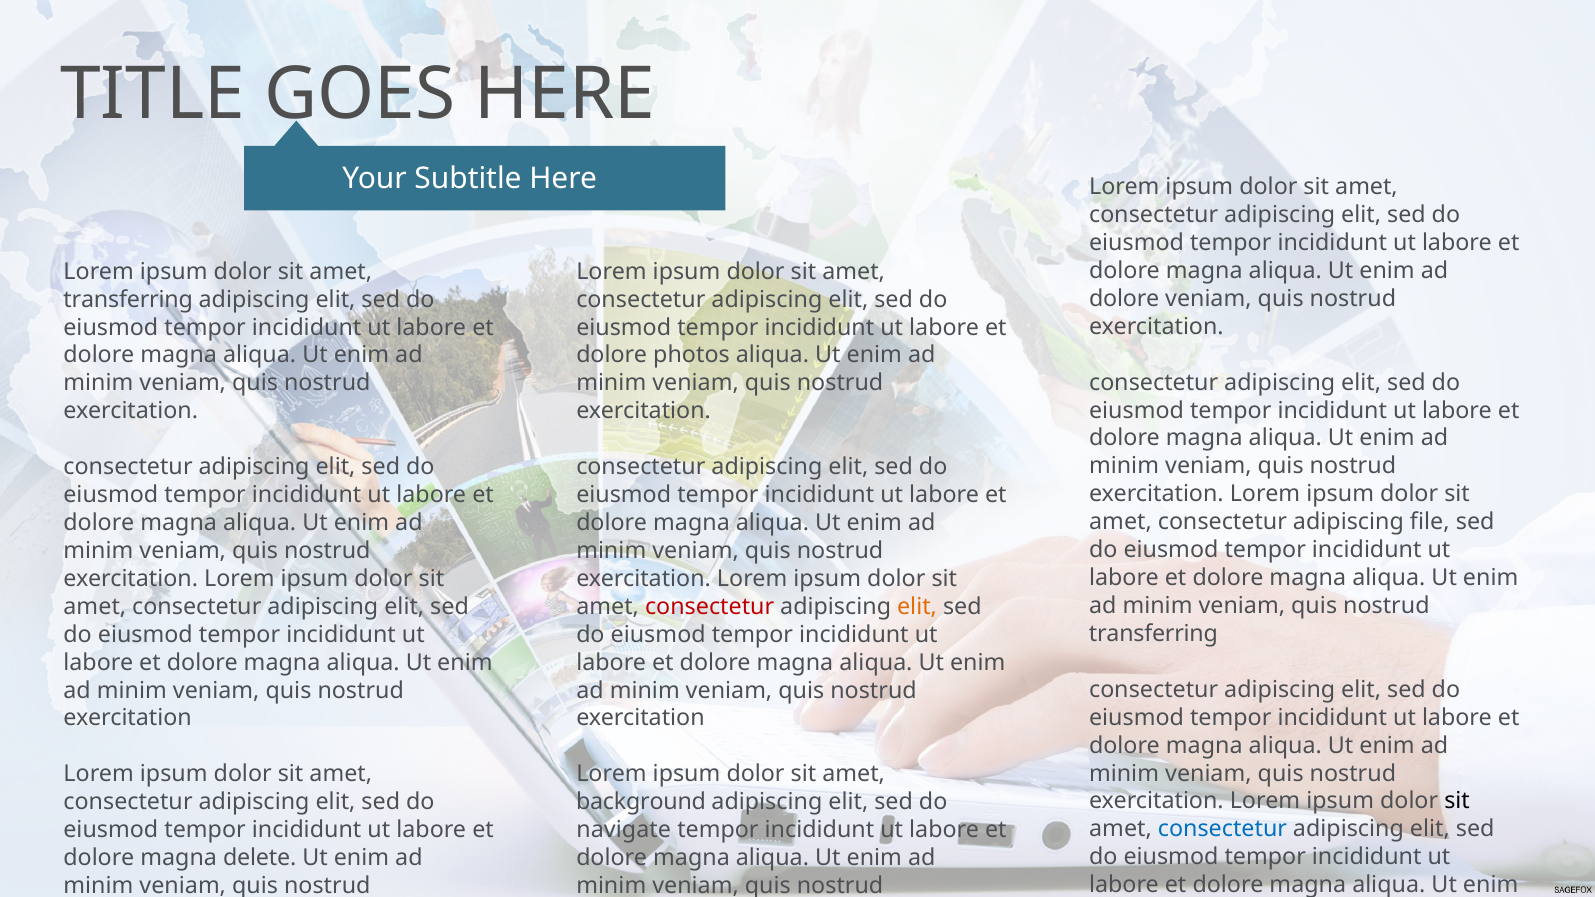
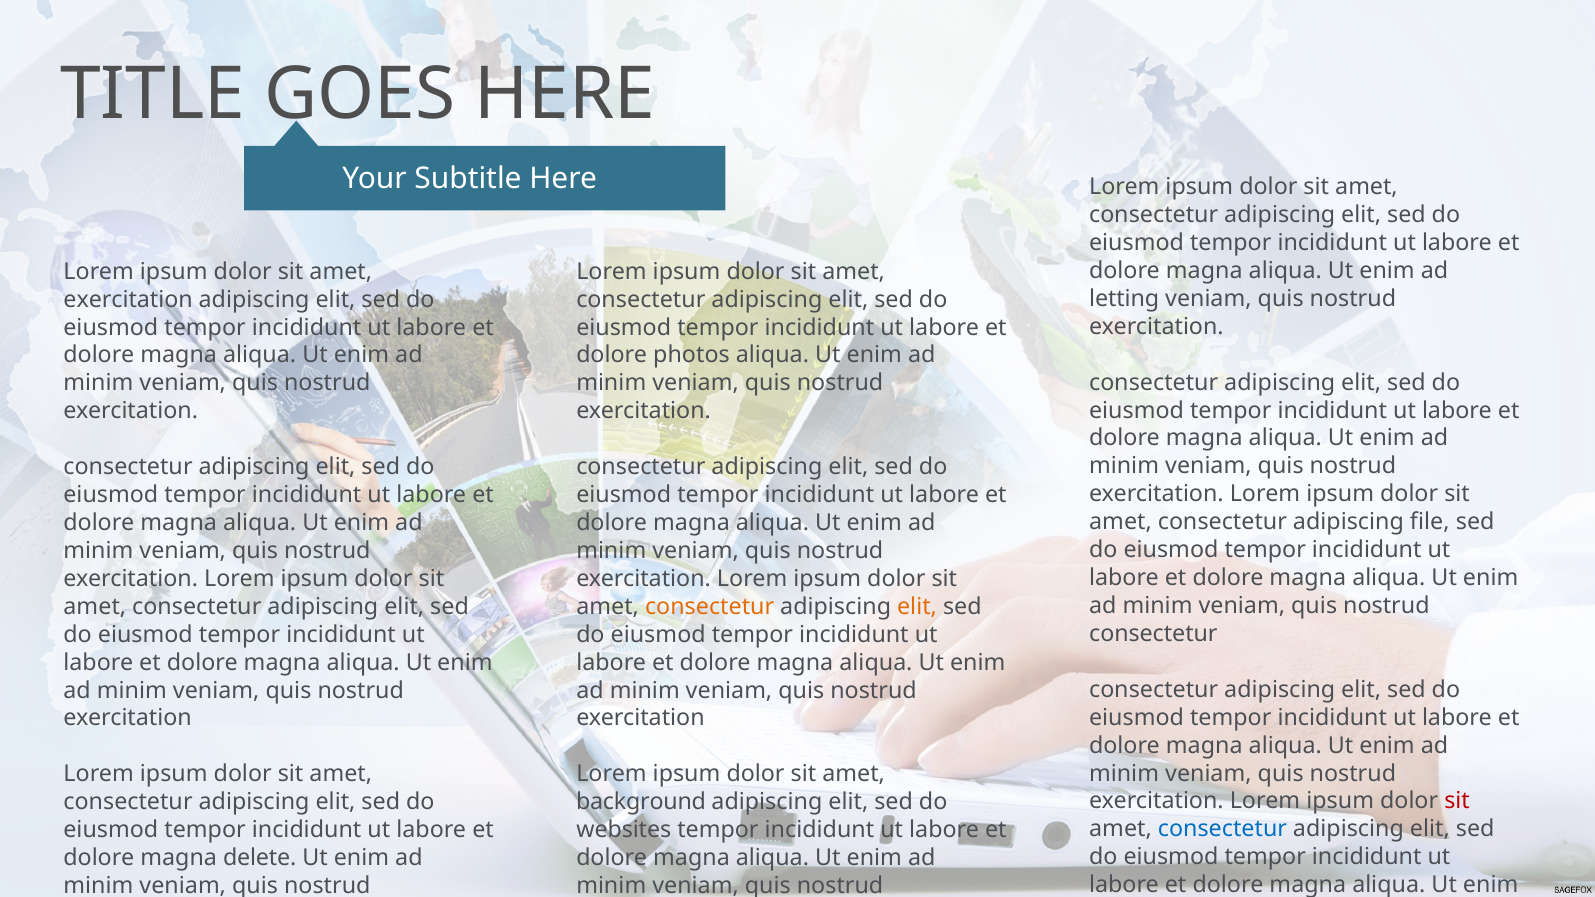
dolore: dolore -> letting (1124, 299)
transferring: transferring -> exercitation (128, 300)
consectetur colour: red -> orange (710, 607)
transferring: transferring -> consectetur (1153, 634)
sit colour: black -> red (1457, 801)
navigate: navigate -> websites (624, 830)
